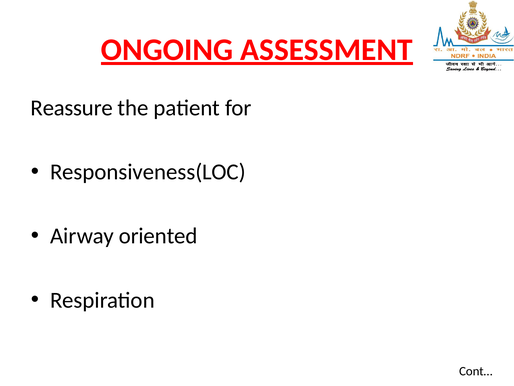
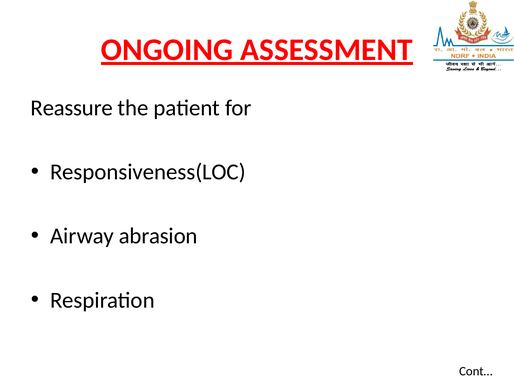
oriented: oriented -> abrasion (158, 236)
